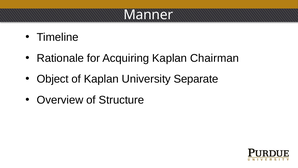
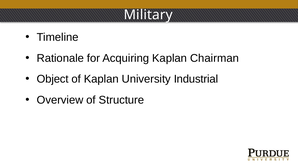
Manner: Manner -> Military (148, 15)
Separate: Separate -> Industrial (196, 79)
